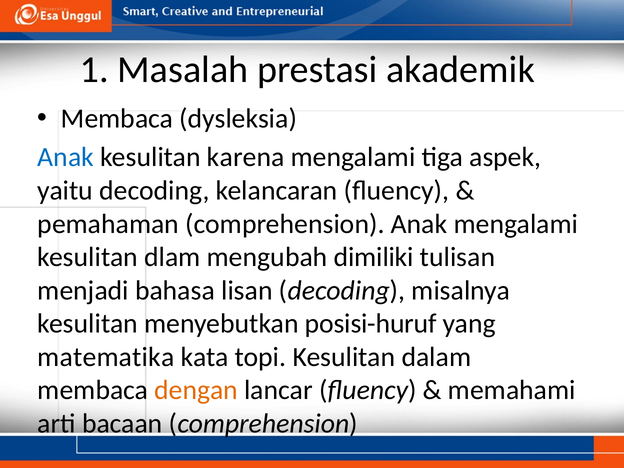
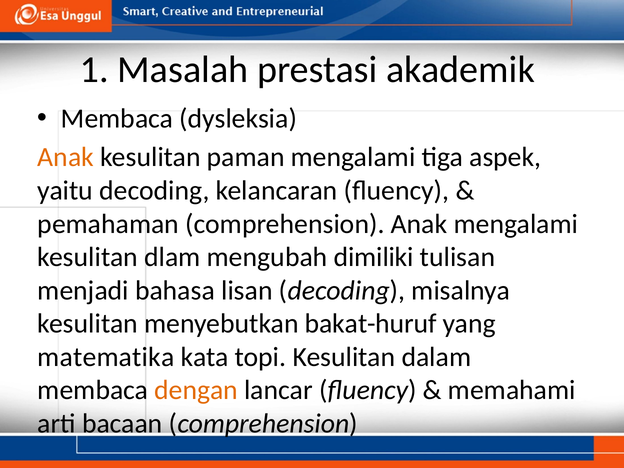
Anak colour: blue -> orange (66, 157)
karena: karena -> paman (246, 157)
posisi-huruf: posisi-huruf -> bakat-huruf (371, 324)
